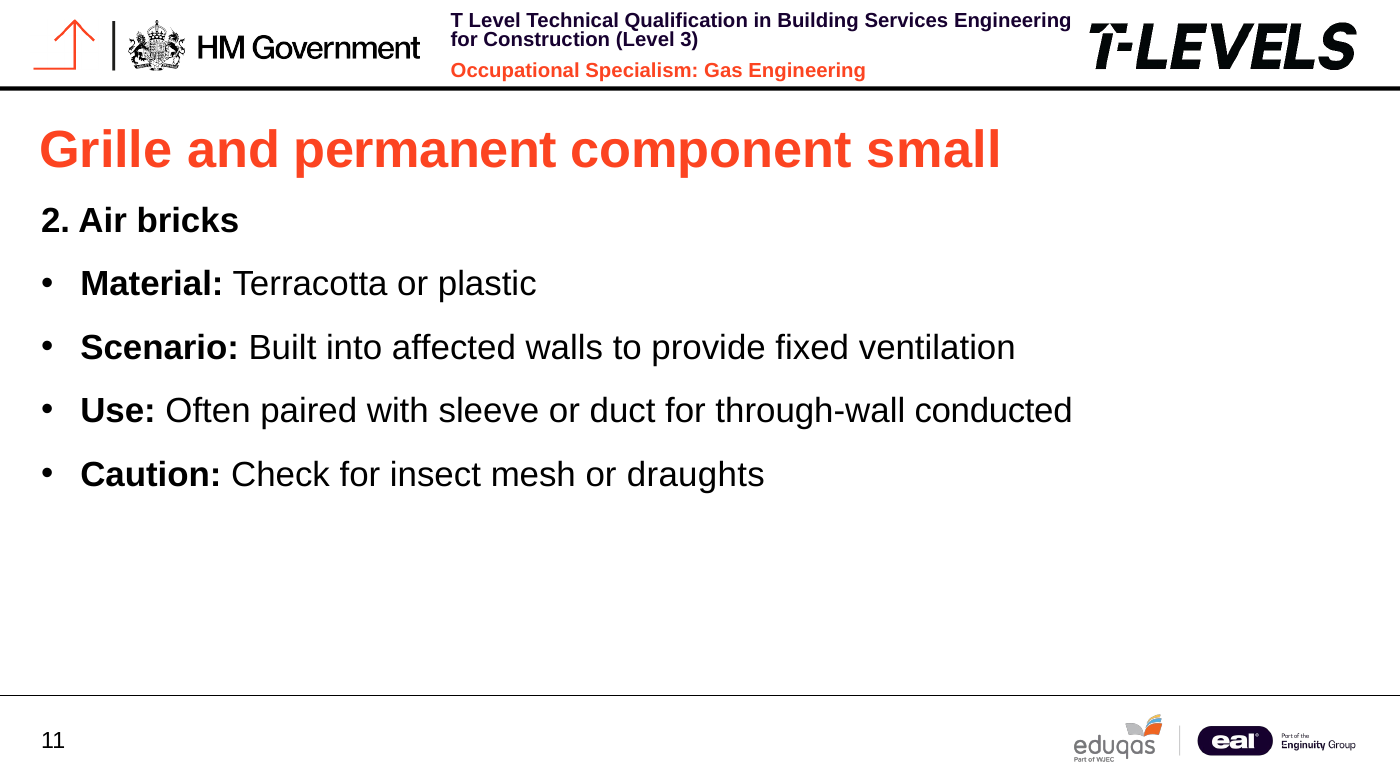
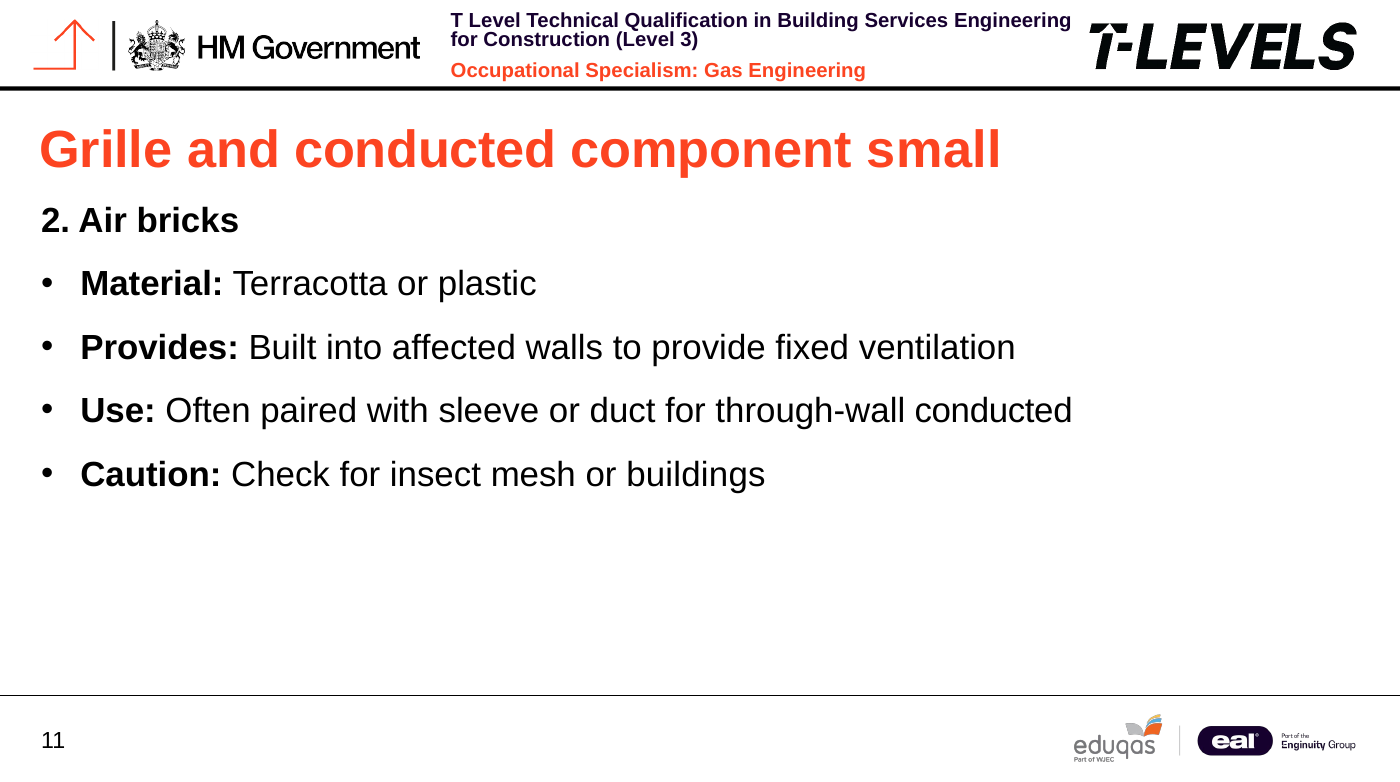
and permanent: permanent -> conducted (425, 150)
Scenario: Scenario -> Provides (160, 348)
draughts: draughts -> buildings (696, 475)
